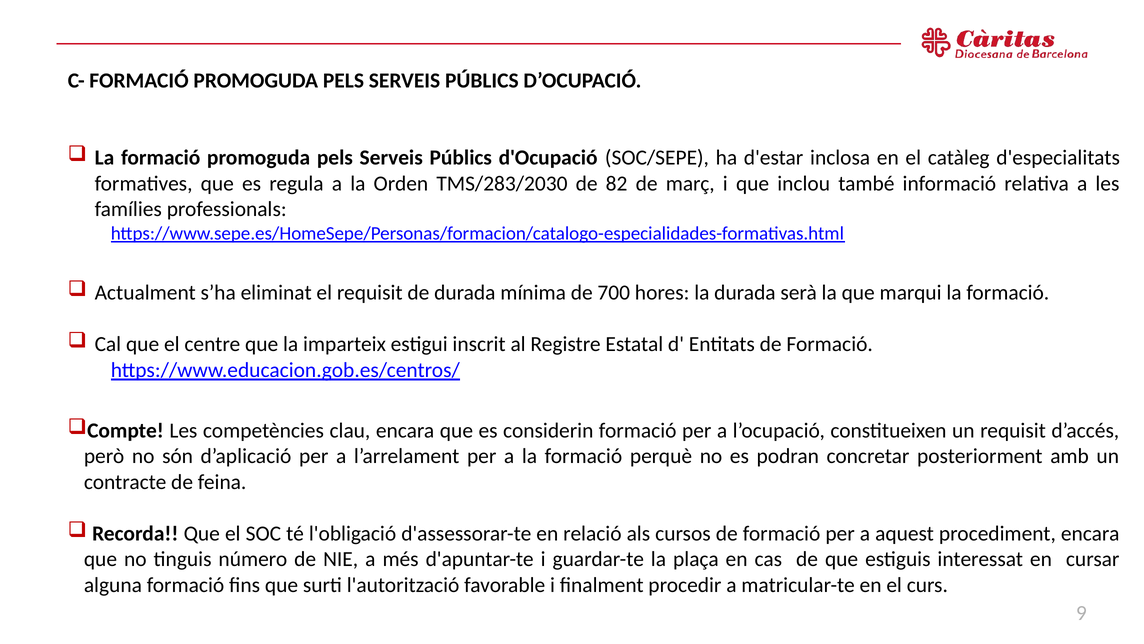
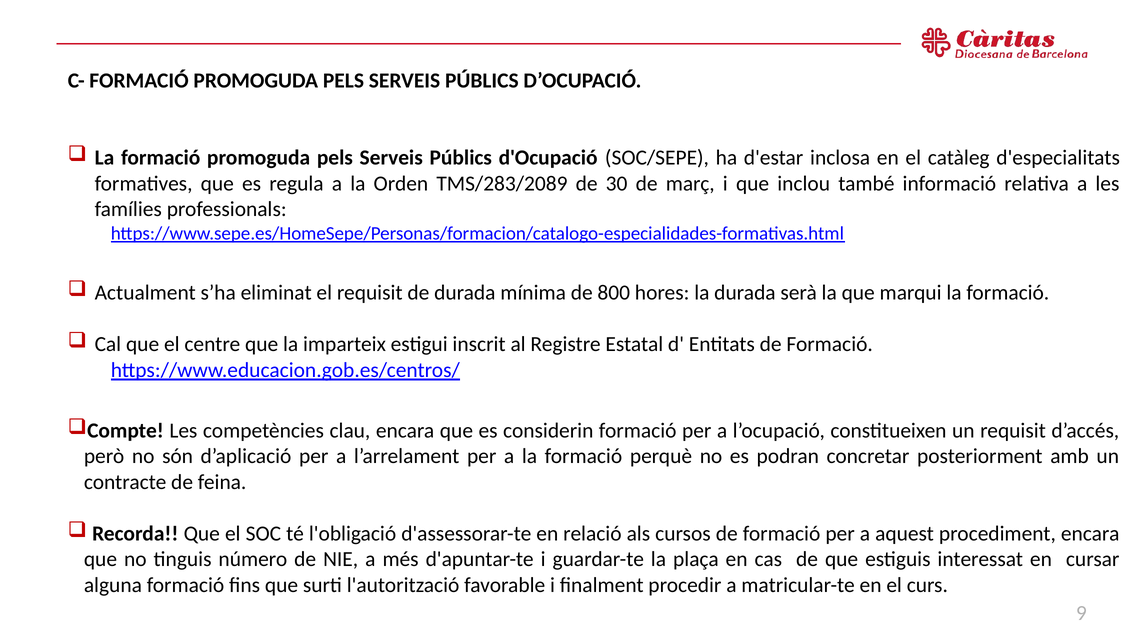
TMS/283/2030: TMS/283/2030 -> TMS/283/2089 (502, 183)
82: 82 -> 30 (617, 183)
700: 700 -> 800 (614, 293)
